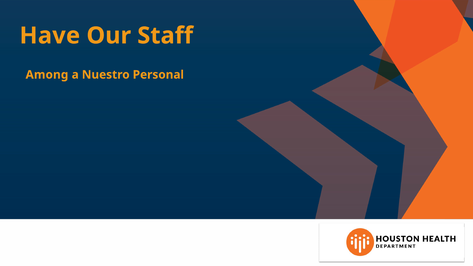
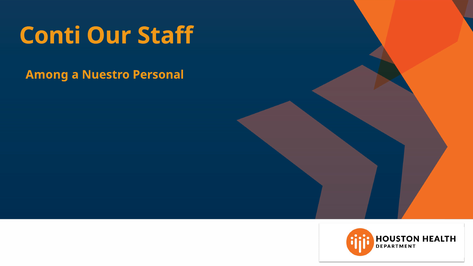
Have: Have -> Conti (50, 36)
